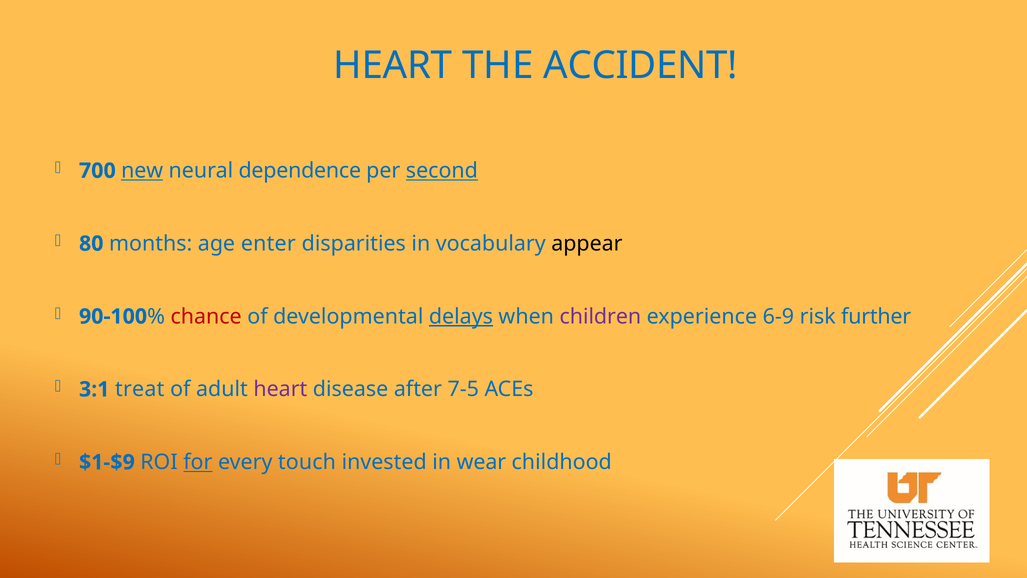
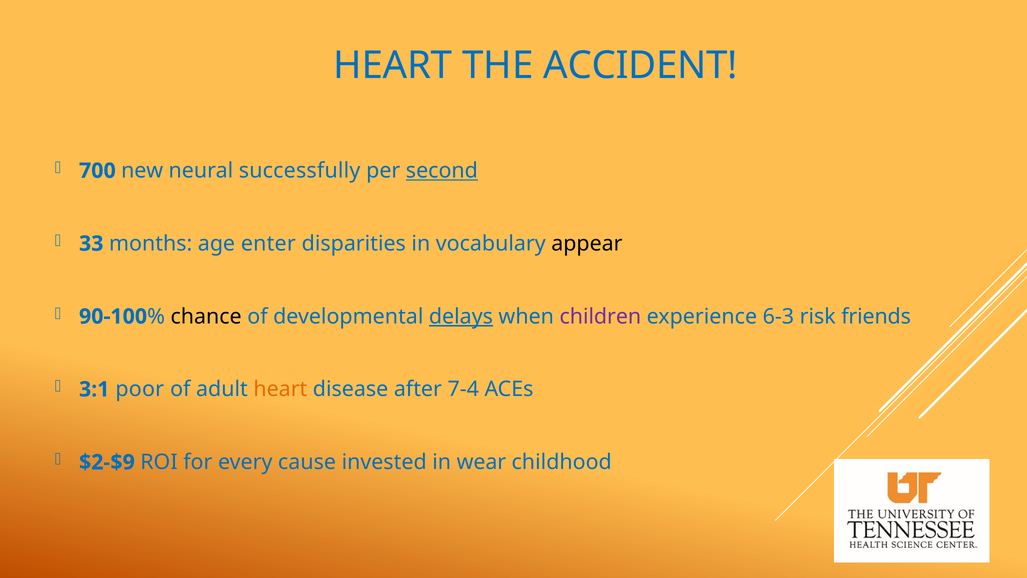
new underline: present -> none (142, 171)
dependence: dependence -> successfully (300, 171)
80: 80 -> 33 (91, 244)
chance colour: red -> black (206, 316)
6-9: 6-9 -> 6-3 (778, 316)
further: further -> friends (876, 316)
treat: treat -> poor (140, 389)
heart colour: purple -> orange (280, 389)
7-5: 7-5 -> 7-4 (463, 389)
$1-$9: $1-$9 -> $2-$9 (107, 462)
for underline: present -> none (198, 462)
touch: touch -> cause (307, 462)
